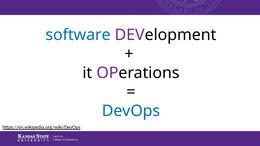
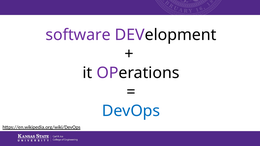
software colour: blue -> purple (78, 35)
